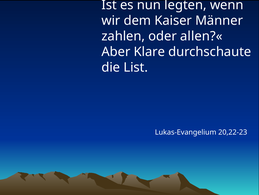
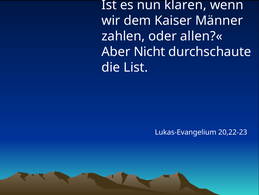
legten: legten -> klaren (185, 5)
Klare: Klare -> Nicht (149, 52)
